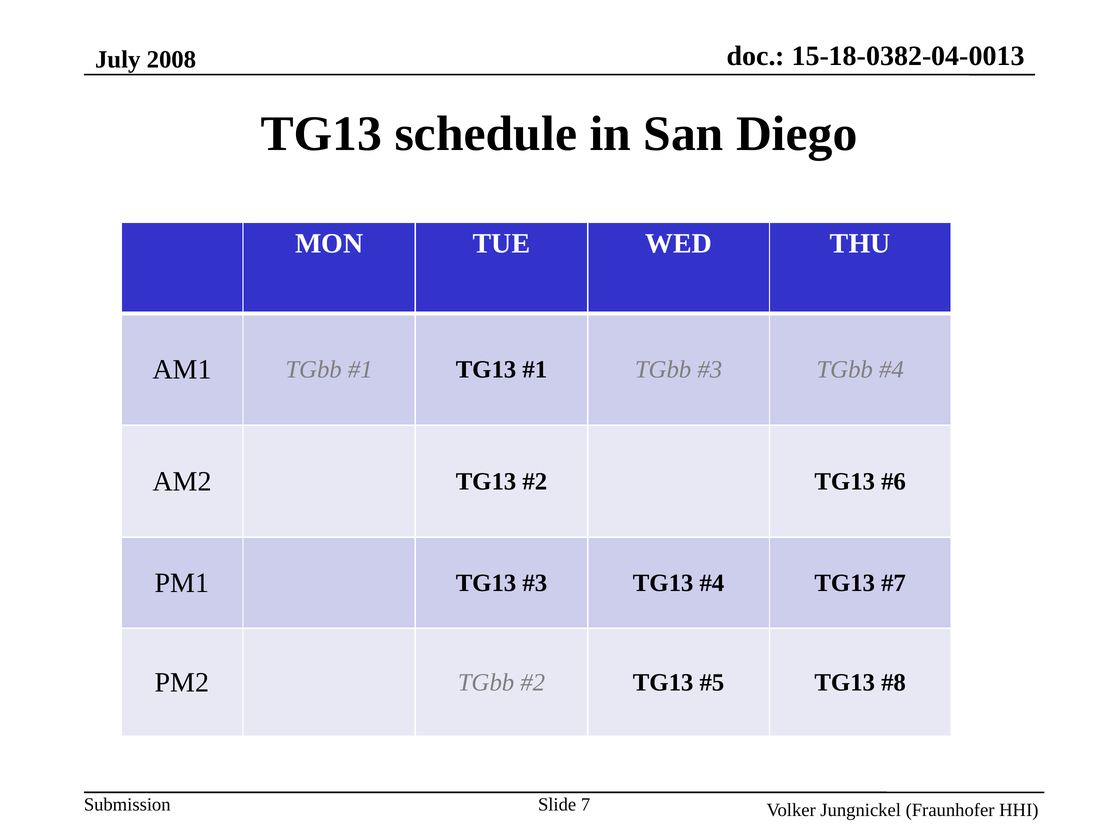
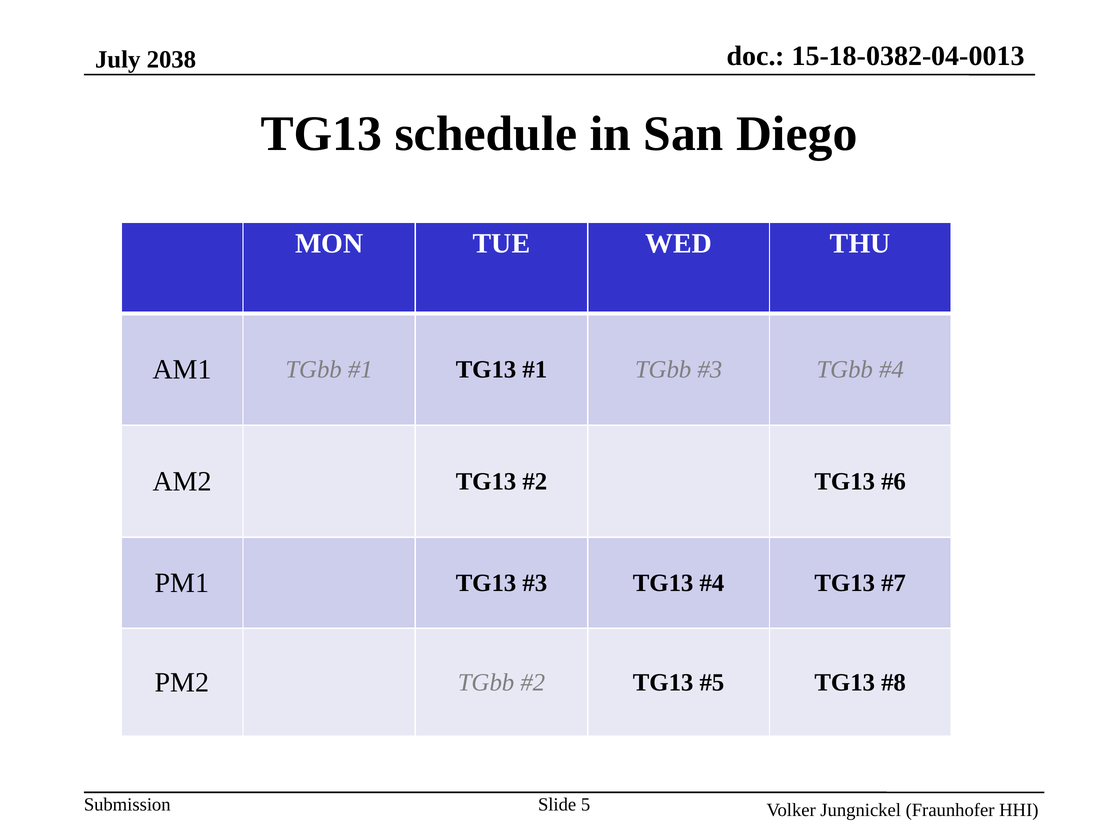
2008: 2008 -> 2038 (171, 60)
7: 7 -> 5 (586, 805)
